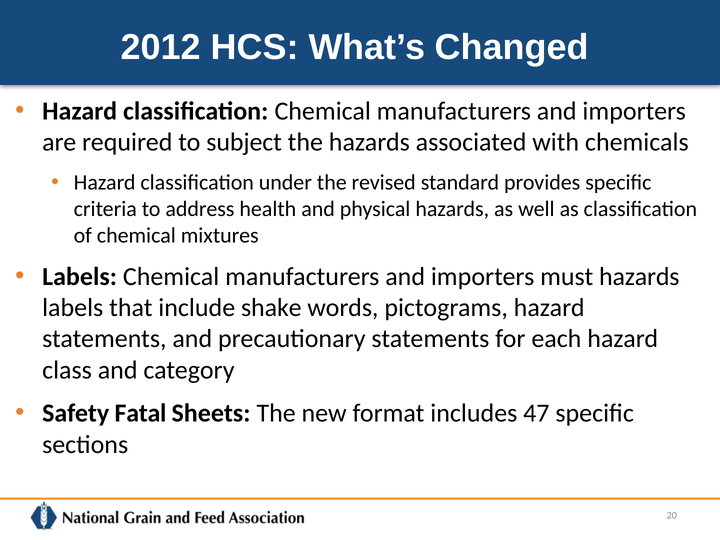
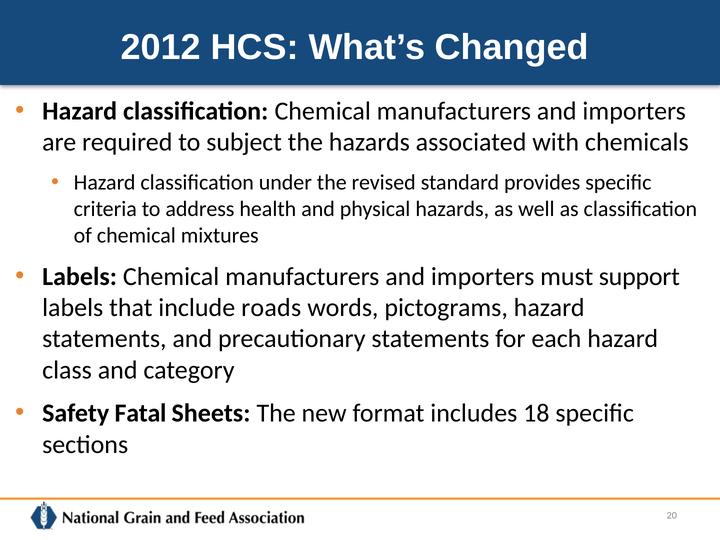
must hazards: hazards -> support (639, 277)
shake: shake -> roads (271, 308)
47: 47 -> 18 (536, 413)
